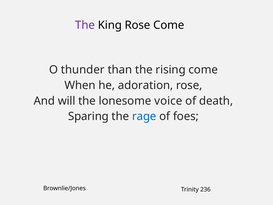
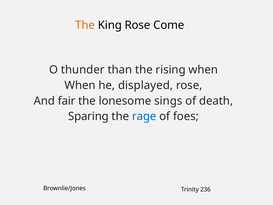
The colour: purple -> orange (85, 25)
rising come: come -> when (203, 70)
adoration: adoration -> displayed (145, 85)
will: will -> fair (67, 101)
voice: voice -> sings (168, 101)
